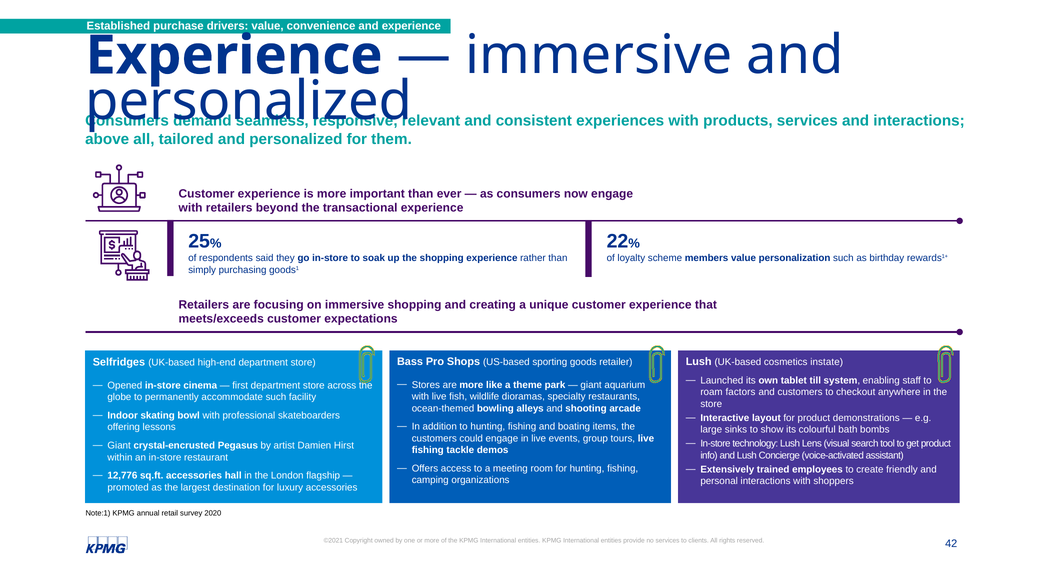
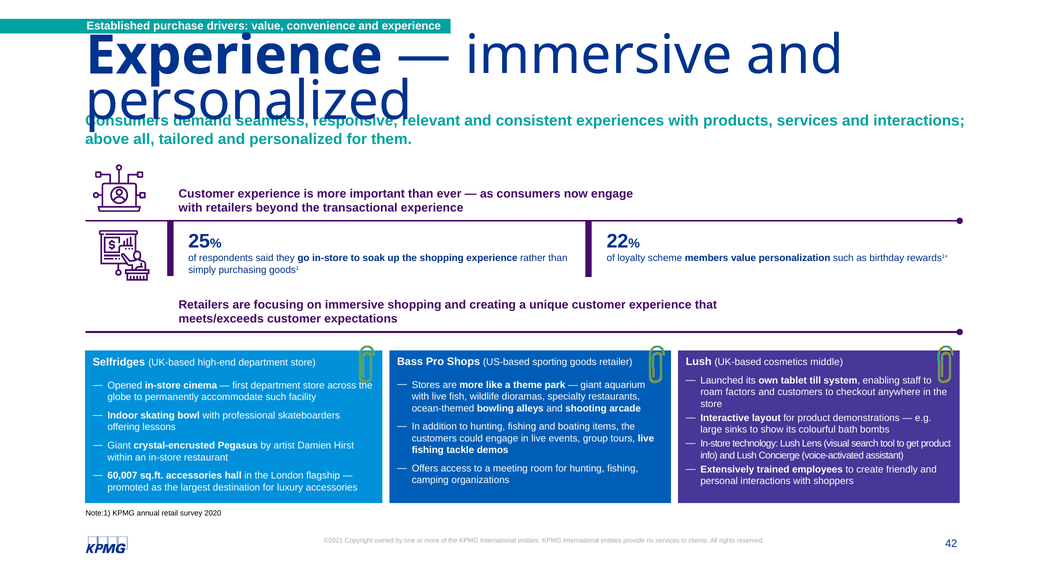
instate: instate -> middle (827, 362)
12,776: 12,776 -> 60,007 (122, 475)
